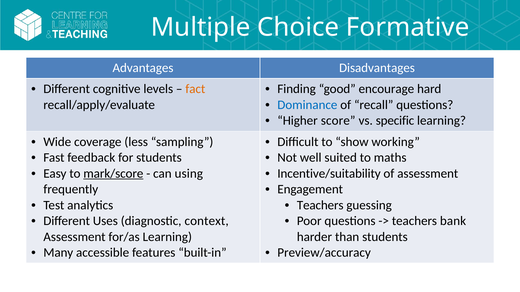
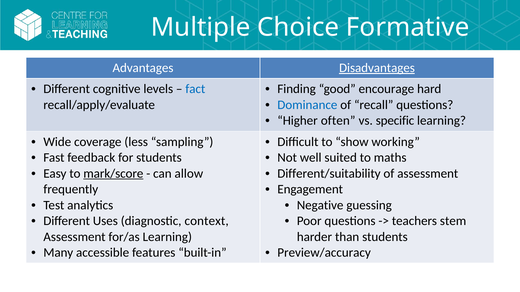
Disadvantages underline: none -> present (377, 68)
fact colour: orange -> blue (195, 89)
score: score -> often (338, 121)
using: using -> allow (189, 174)
Incentive/suitability: Incentive/suitability -> Different/suitability (329, 174)
Teachers: Teachers -> Negative (320, 205)
bank: bank -> stem (453, 221)
